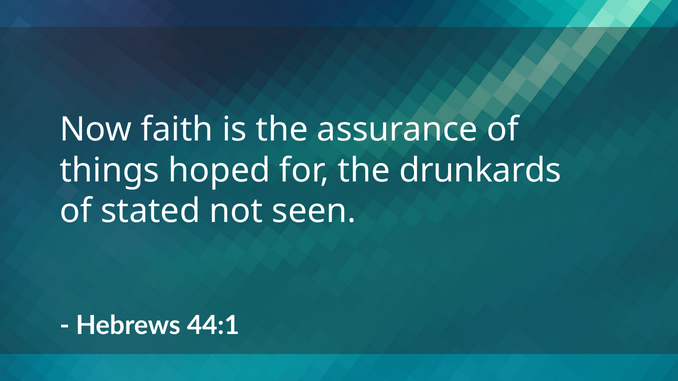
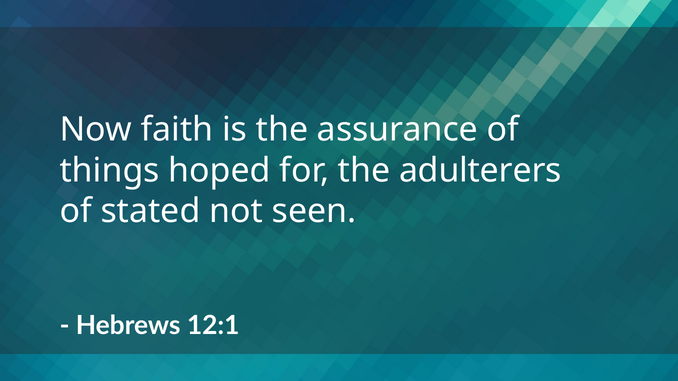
drunkards: drunkards -> adulterers (480, 171)
44:1: 44:1 -> 12:1 (213, 326)
